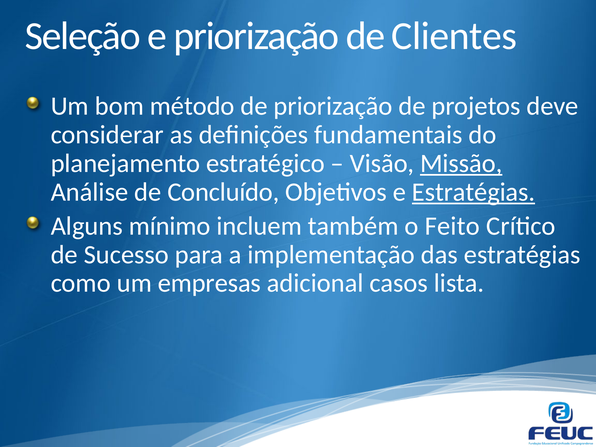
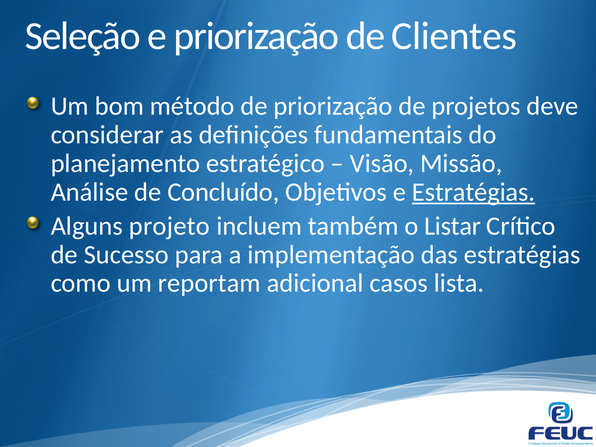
Missão underline: present -> none (461, 163)
mínimo: mínimo -> projeto (169, 226)
Feito: Feito -> Listar (453, 226)
empresas: empresas -> reportam (209, 283)
